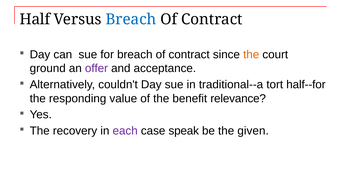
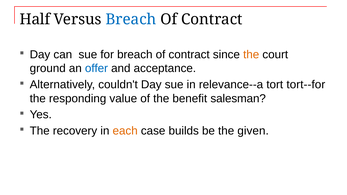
offer colour: purple -> blue (96, 68)
traditional--a: traditional--a -> relevance--a (231, 85)
half--for: half--for -> tort--for (306, 85)
relevance: relevance -> salesman (238, 99)
each colour: purple -> orange (125, 131)
speak: speak -> builds (184, 131)
